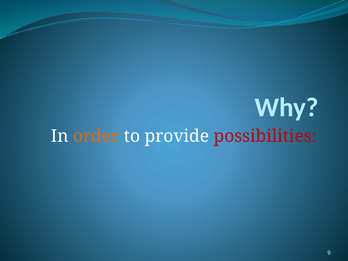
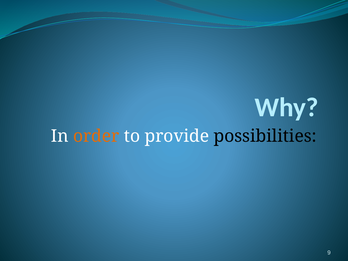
possibilities colour: red -> black (265, 136)
